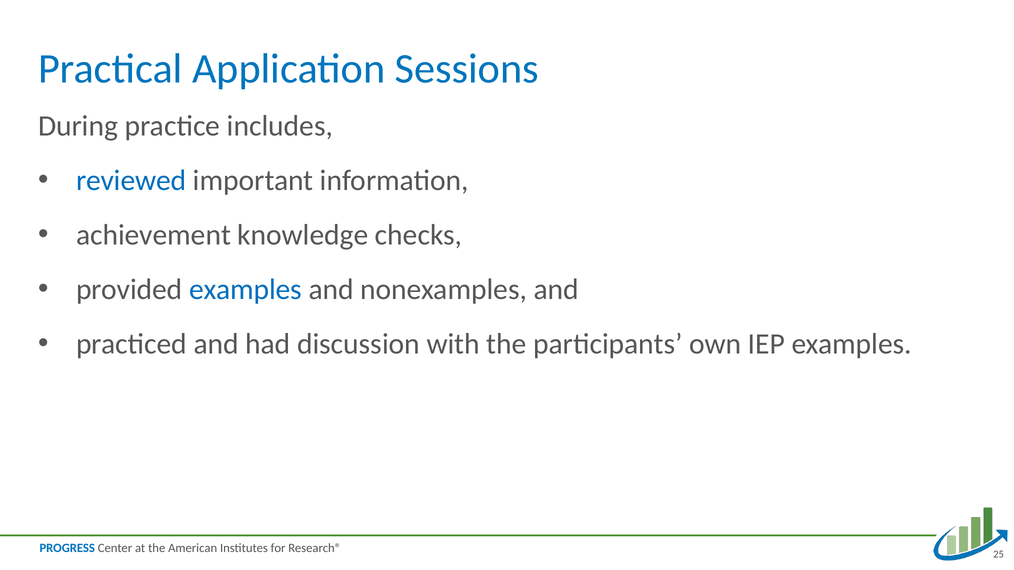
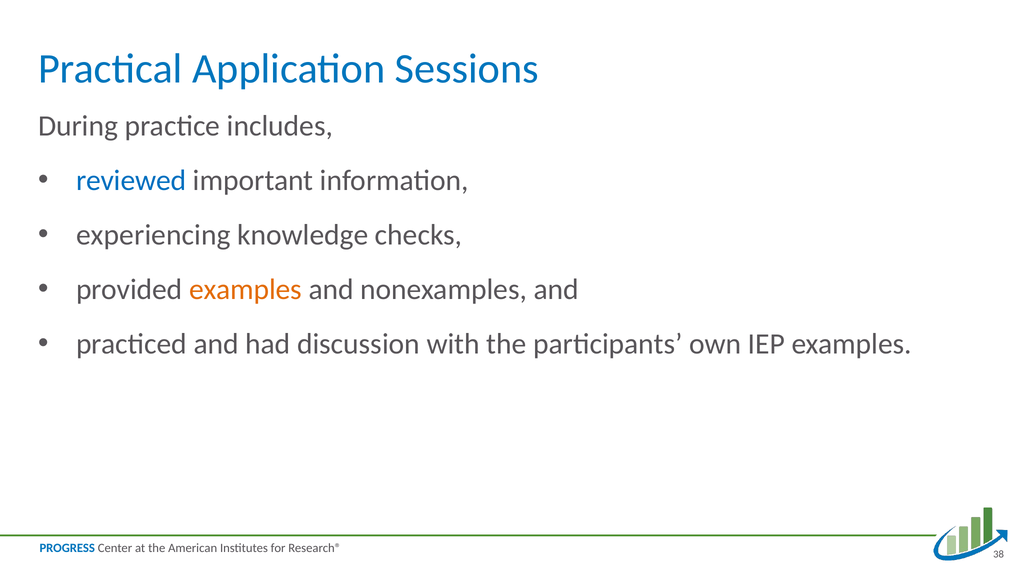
achievement: achievement -> experiencing (153, 235)
examples colour: blue -> orange (246, 290)
25: 25 -> 38 (999, 555)
